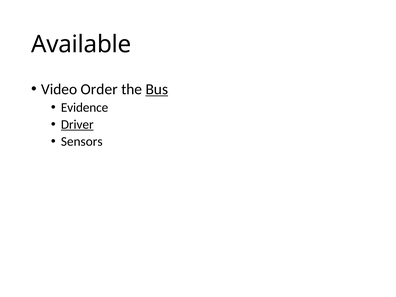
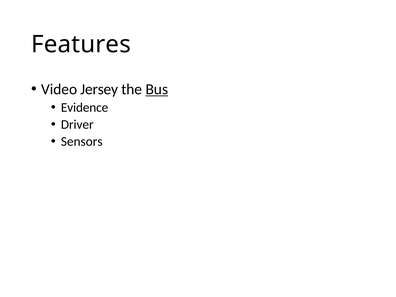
Available: Available -> Features (81, 44)
Order: Order -> Jersey (99, 89)
Driver underline: present -> none (77, 124)
